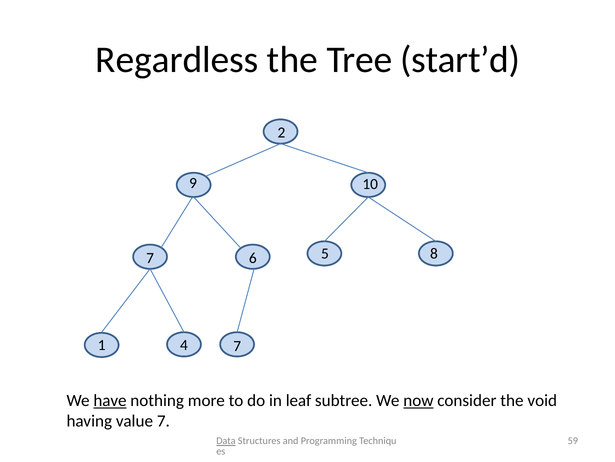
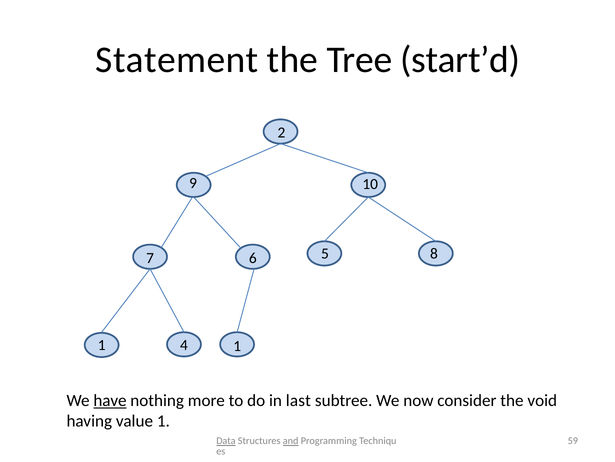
Regardless: Regardless -> Statement (177, 60)
4 7: 7 -> 1 (237, 346)
leaf: leaf -> last (298, 400)
now underline: present -> none (418, 400)
value 7: 7 -> 1 (163, 421)
and underline: none -> present (291, 440)
